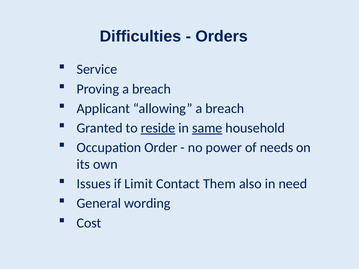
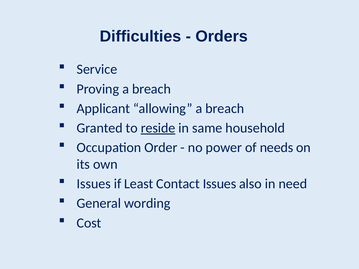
same underline: present -> none (207, 128)
Limit: Limit -> Least (139, 184)
Contact Them: Them -> Issues (219, 184)
